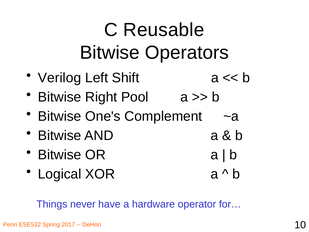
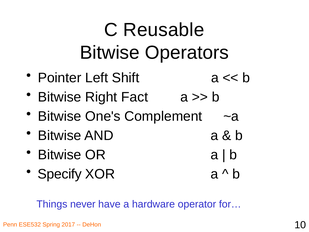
Verilog: Verilog -> Pointer (60, 78)
Pool: Pool -> Fact (135, 97)
Logical: Logical -> Specify (60, 174)
